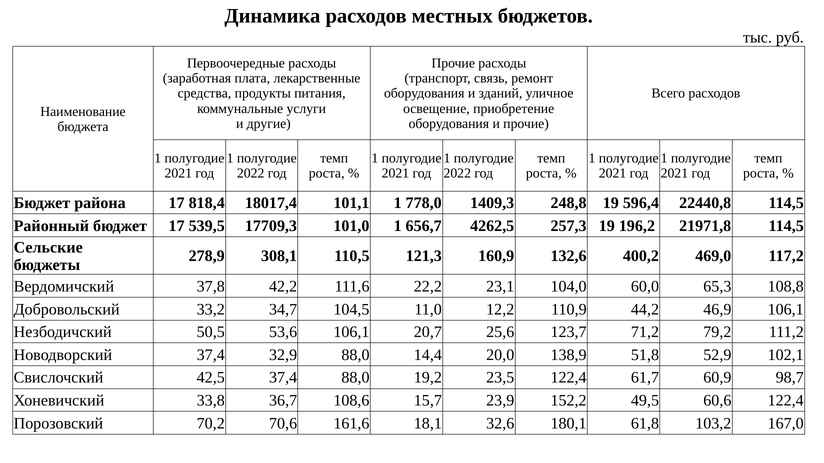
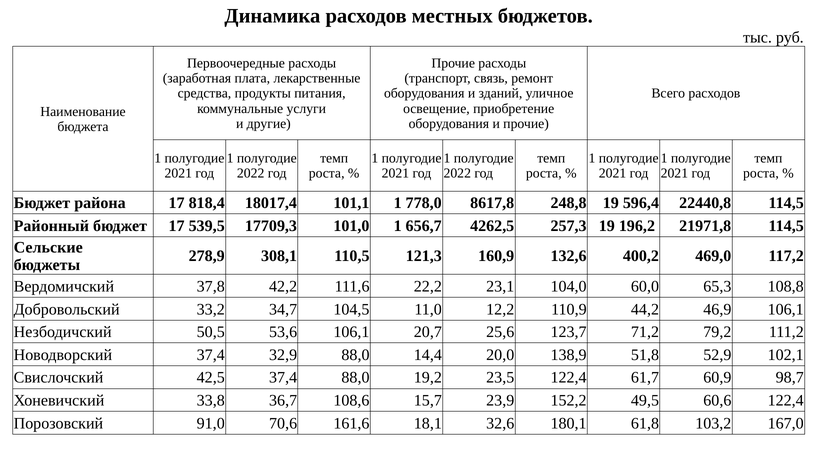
1409,3: 1409,3 -> 8617,8 (492, 203)
70,2: 70,2 -> 91,0 (211, 424)
